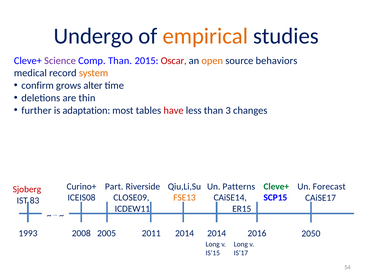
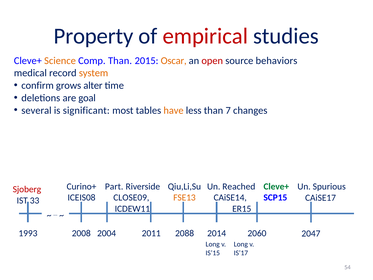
Undergo: Undergo -> Property (94, 36)
empirical colour: orange -> red (205, 36)
Science colour: purple -> orange (60, 61)
Oscar colour: red -> orange (174, 61)
open colour: orange -> red (212, 61)
thin: thin -> goal (87, 98)
further: further -> several (36, 110)
adaptation: adaptation -> significant (86, 110)
have colour: red -> orange (174, 110)
3: 3 -> 7 (228, 110)
Patterns: Patterns -> Reached (239, 186)
Forecast: Forecast -> Spurious (329, 186)
83: 83 -> 33 (35, 200)
2005: 2005 -> 2004 (107, 233)
2014: 2014 -> 2088 (185, 233)
2016: 2016 -> 2060 (257, 233)
2050: 2050 -> 2047 (311, 233)
